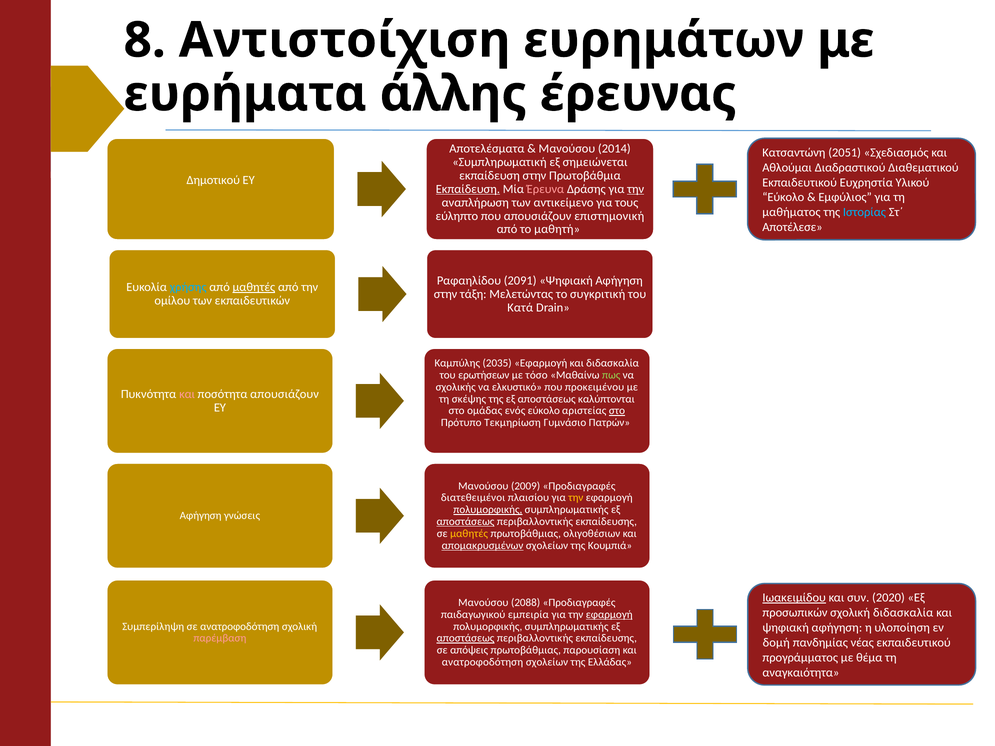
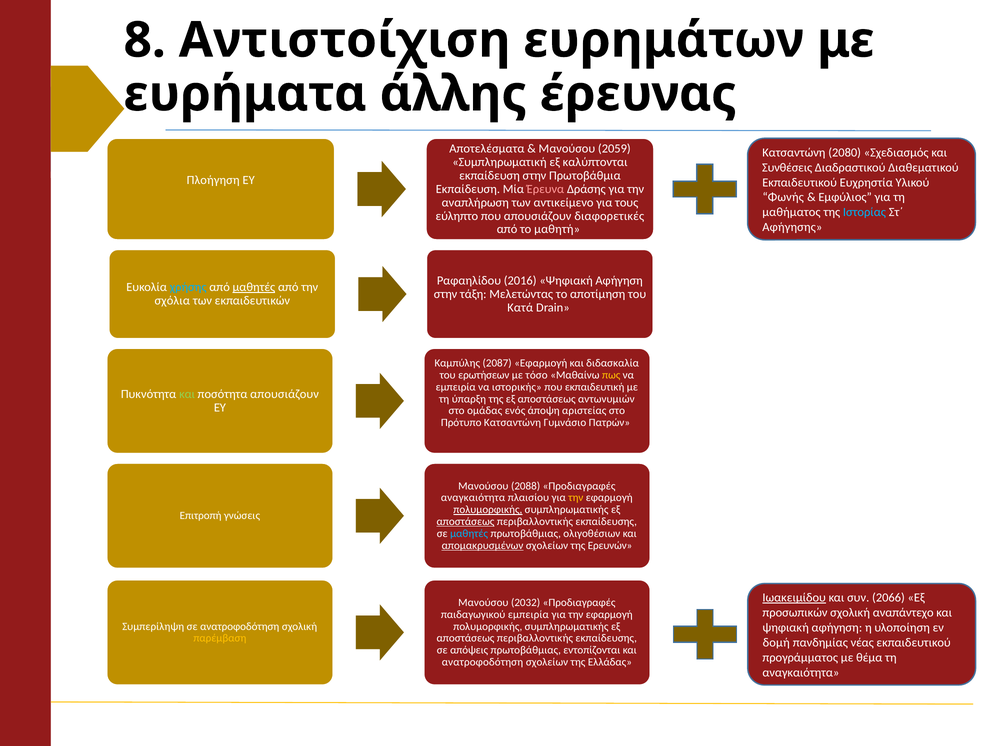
2014: 2014 -> 2059 (614, 149)
2051: 2051 -> 2080 (845, 153)
σημειώνεται: σημειώνεται -> καλύπτονται (595, 162)
Αθλούμαι: Αθλούμαι -> Συνθέσεις (787, 168)
Δημοτικού: Δημοτικού -> Πλοήγηση (213, 180)
Εκπαίδευση underline: present -> none (468, 189)
την underline: present -> none (636, 189)
Εύκολο: Εύκολο -> Φωνής (783, 197)
επιστημονική: επιστημονική -> διαφορετικές (609, 216)
Αποτέλεσε: Αποτέλεσε -> Αφήγησης (792, 227)
2091: 2091 -> 2016 (520, 281)
συγκριτική: συγκριτική -> αποτίμηση (598, 294)
ομίλου: ομίλου -> σχόλια (172, 301)
2035: 2035 -> 2087 (497, 363)
πως colour: light green -> yellow (611, 375)
σχολικής: σχολικής -> εμπειρία (456, 387)
ελκυστικό: ελκυστικό -> ιστορικής (517, 387)
προκειμένου: προκειμένου -> εκπαιδευτική (595, 387)
και colour: pink -> light green (187, 394)
σκέψης: σκέψης -> ύπαρξη (469, 399)
καλύπτονται: καλύπτονται -> αντωνυμιών (606, 399)
ενός εύκολο: εύκολο -> άποψη (544, 411)
στο underline: present -> none (617, 411)
Πρότυπο Τεκμηρίωση: Τεκμηρίωση -> Κατσαντώνη (512, 423)
2009: 2009 -> 2088 (526, 486)
διατεθειμένοι: διατεθειμένοι -> αναγκαιότητα (473, 498)
Αφήγηση: Αφήγηση -> Επιτροπή (201, 516)
μαθητές colour: yellow -> light blue (469, 534)
Κουμπιά: Κουμπιά -> Ερευνών (610, 546)
2020: 2020 -> 2066 (888, 598)
2088: 2088 -> 2032 (526, 603)
σχολική διδασκαλία: διδασκαλία -> αναπάντεχο (903, 613)
εφαρμογή underline: present -> none (609, 615)
παρέμβαση colour: pink -> yellow (220, 638)
αποστάσεως underline: present -> none (465, 638)
παρουσίαση: παρουσίαση -> εντοπίζονται (592, 650)
